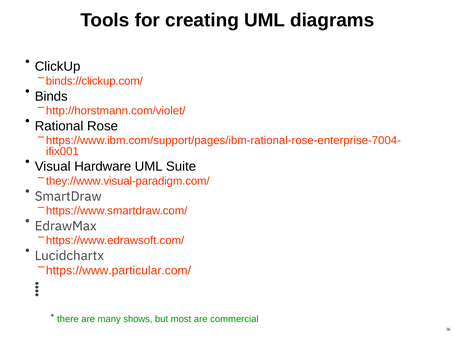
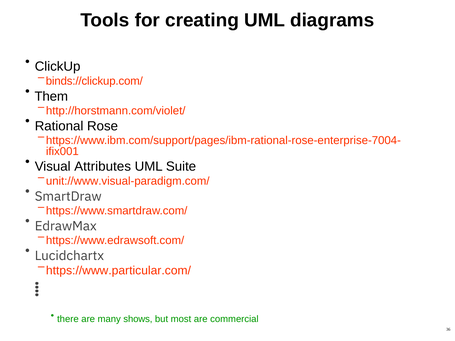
Binds: Binds -> Them (51, 96)
Hardware: Hardware -> Attributes (103, 167)
they://www.visual-paradigm.com/: they://www.visual-paradigm.com/ -> unit://www.visual-paradigm.com/ (128, 181)
